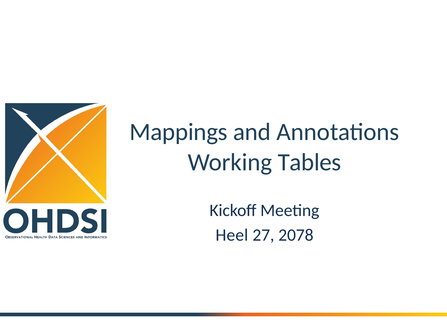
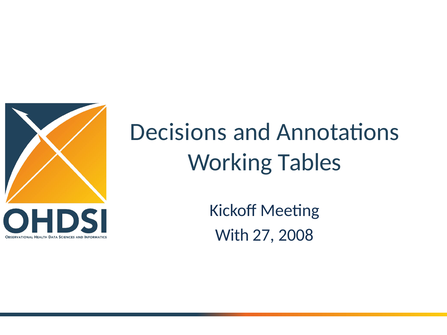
Mappings: Mappings -> Decisions (178, 132)
Heel: Heel -> With (232, 235)
2078: 2078 -> 2008 (296, 235)
